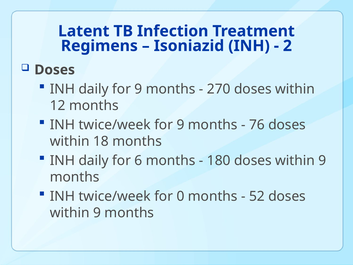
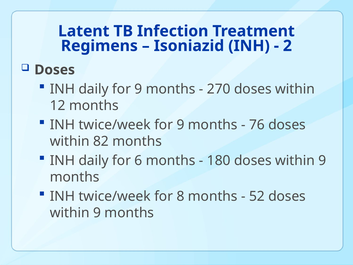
18: 18 -> 82 (101, 141)
0: 0 -> 8 (180, 196)
